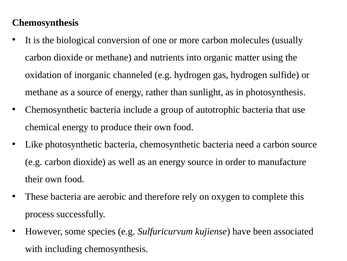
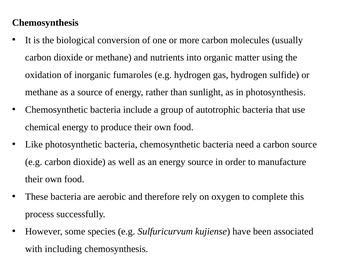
channeled: channeled -> fumaroles (133, 75)
